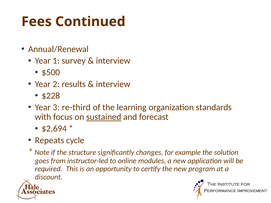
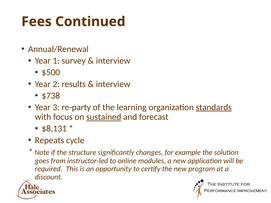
$228: $228 -> $738 (51, 96)
re-third: re-third -> re-party (76, 107)
standards underline: none -> present (214, 107)
$2,694: $2,694 -> $8,131 (54, 129)
